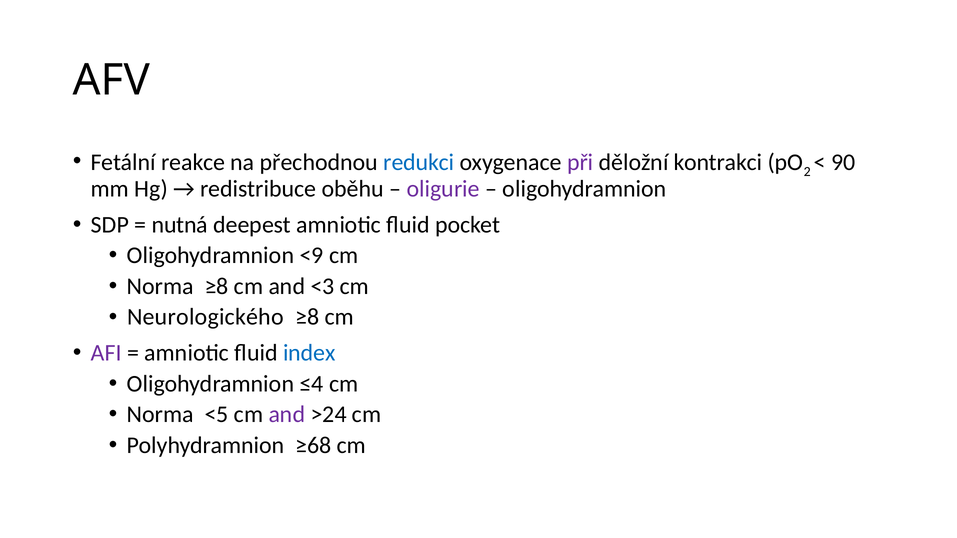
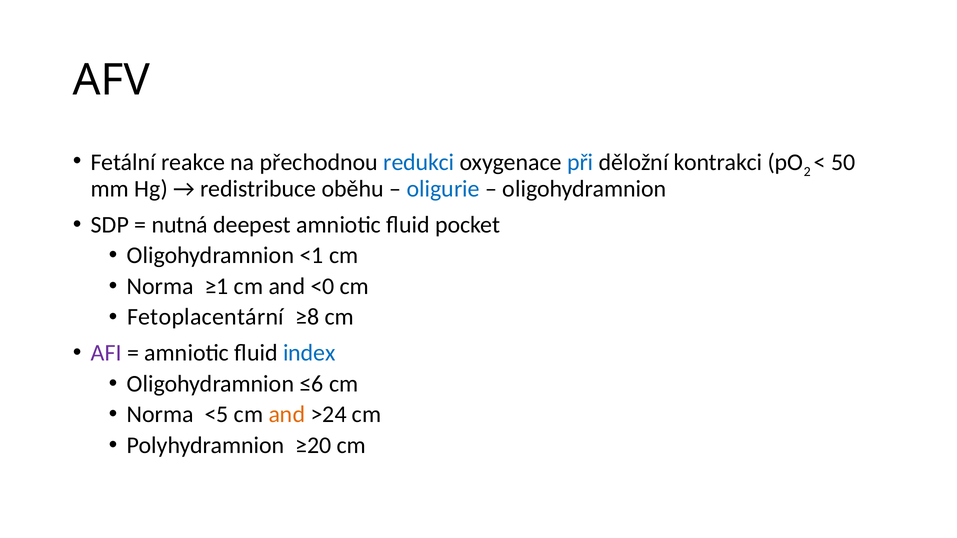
při colour: purple -> blue (580, 162)
90: 90 -> 50 (843, 162)
oligurie colour: purple -> blue (443, 189)
<9: <9 -> <1 (312, 256)
Norma ≥8: ≥8 -> ≥1 (217, 286)
<3: <3 -> <0 (323, 286)
Neurologického: Neurologického -> Fetoplacentární (205, 317)
≤4: ≤4 -> ≤6 (312, 384)
and colour: purple -> orange (287, 415)
≥68: ≥68 -> ≥20 (313, 445)
